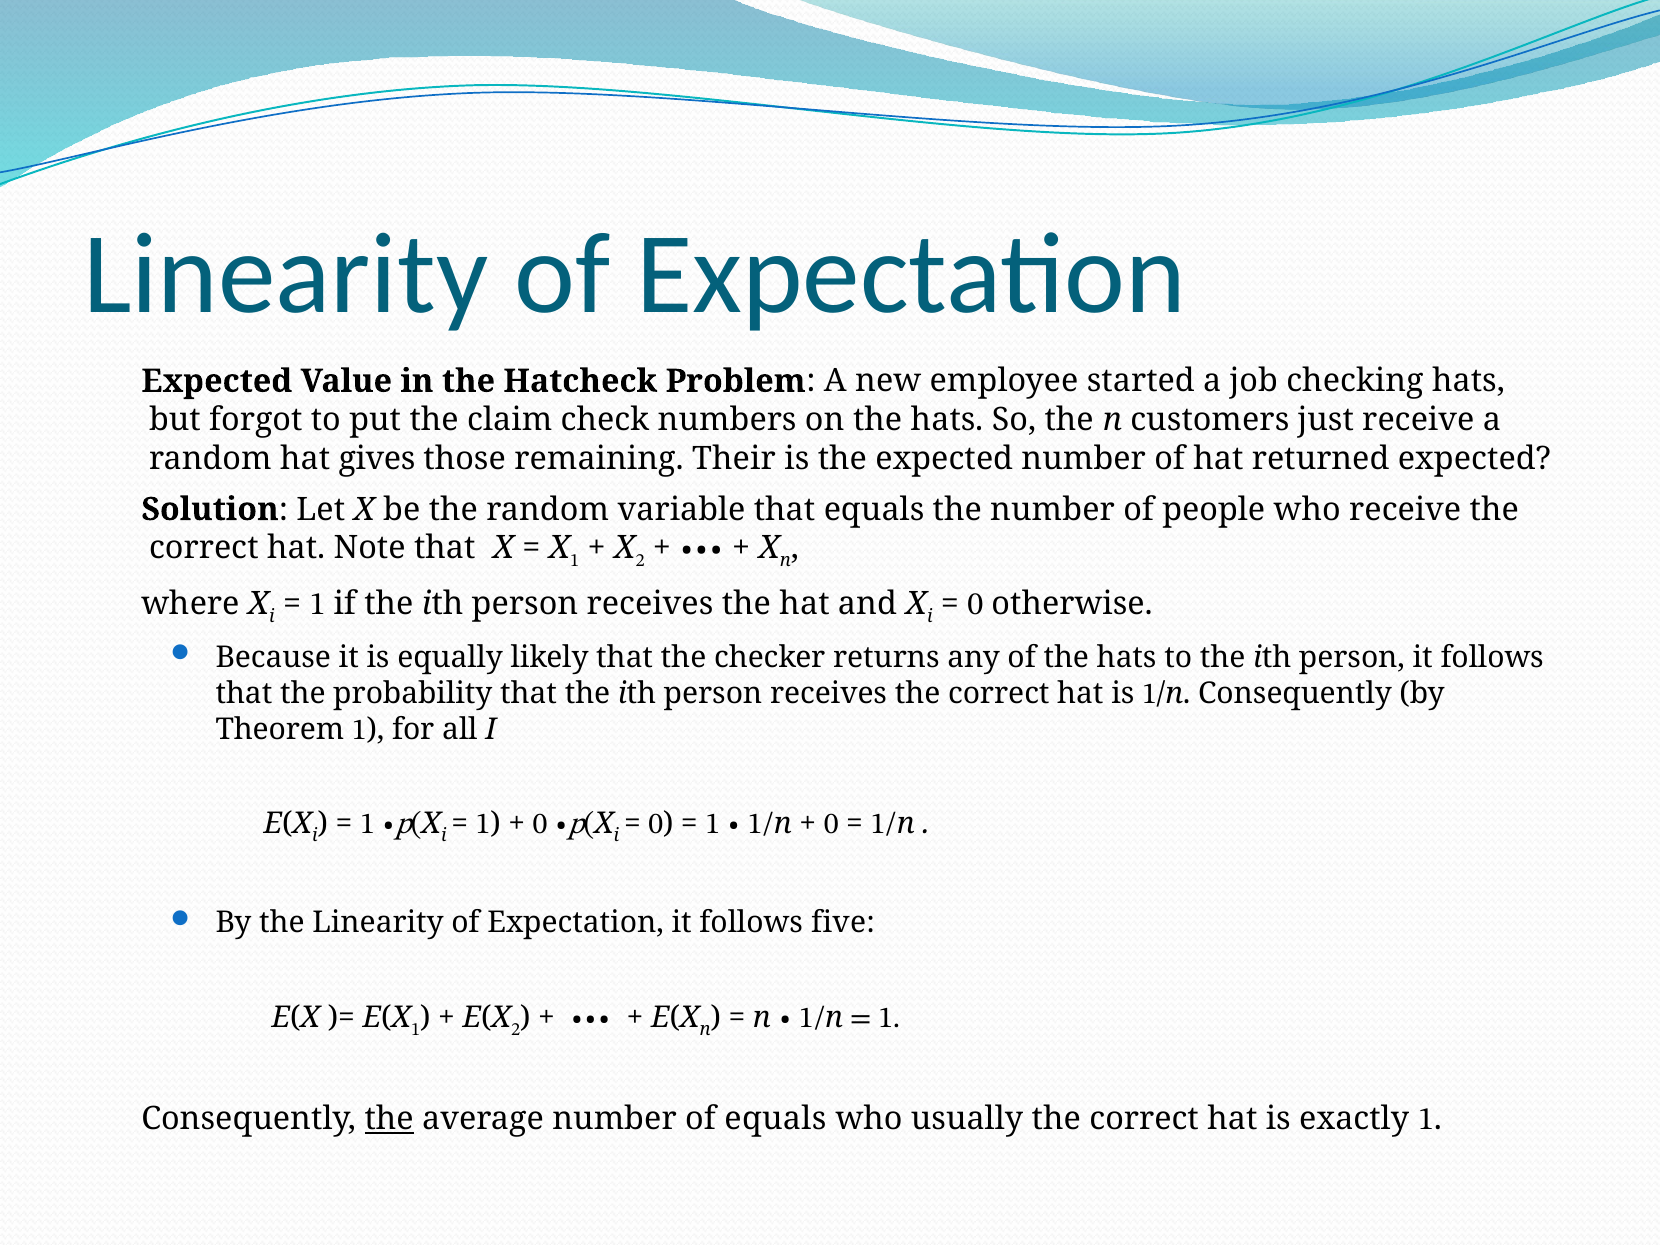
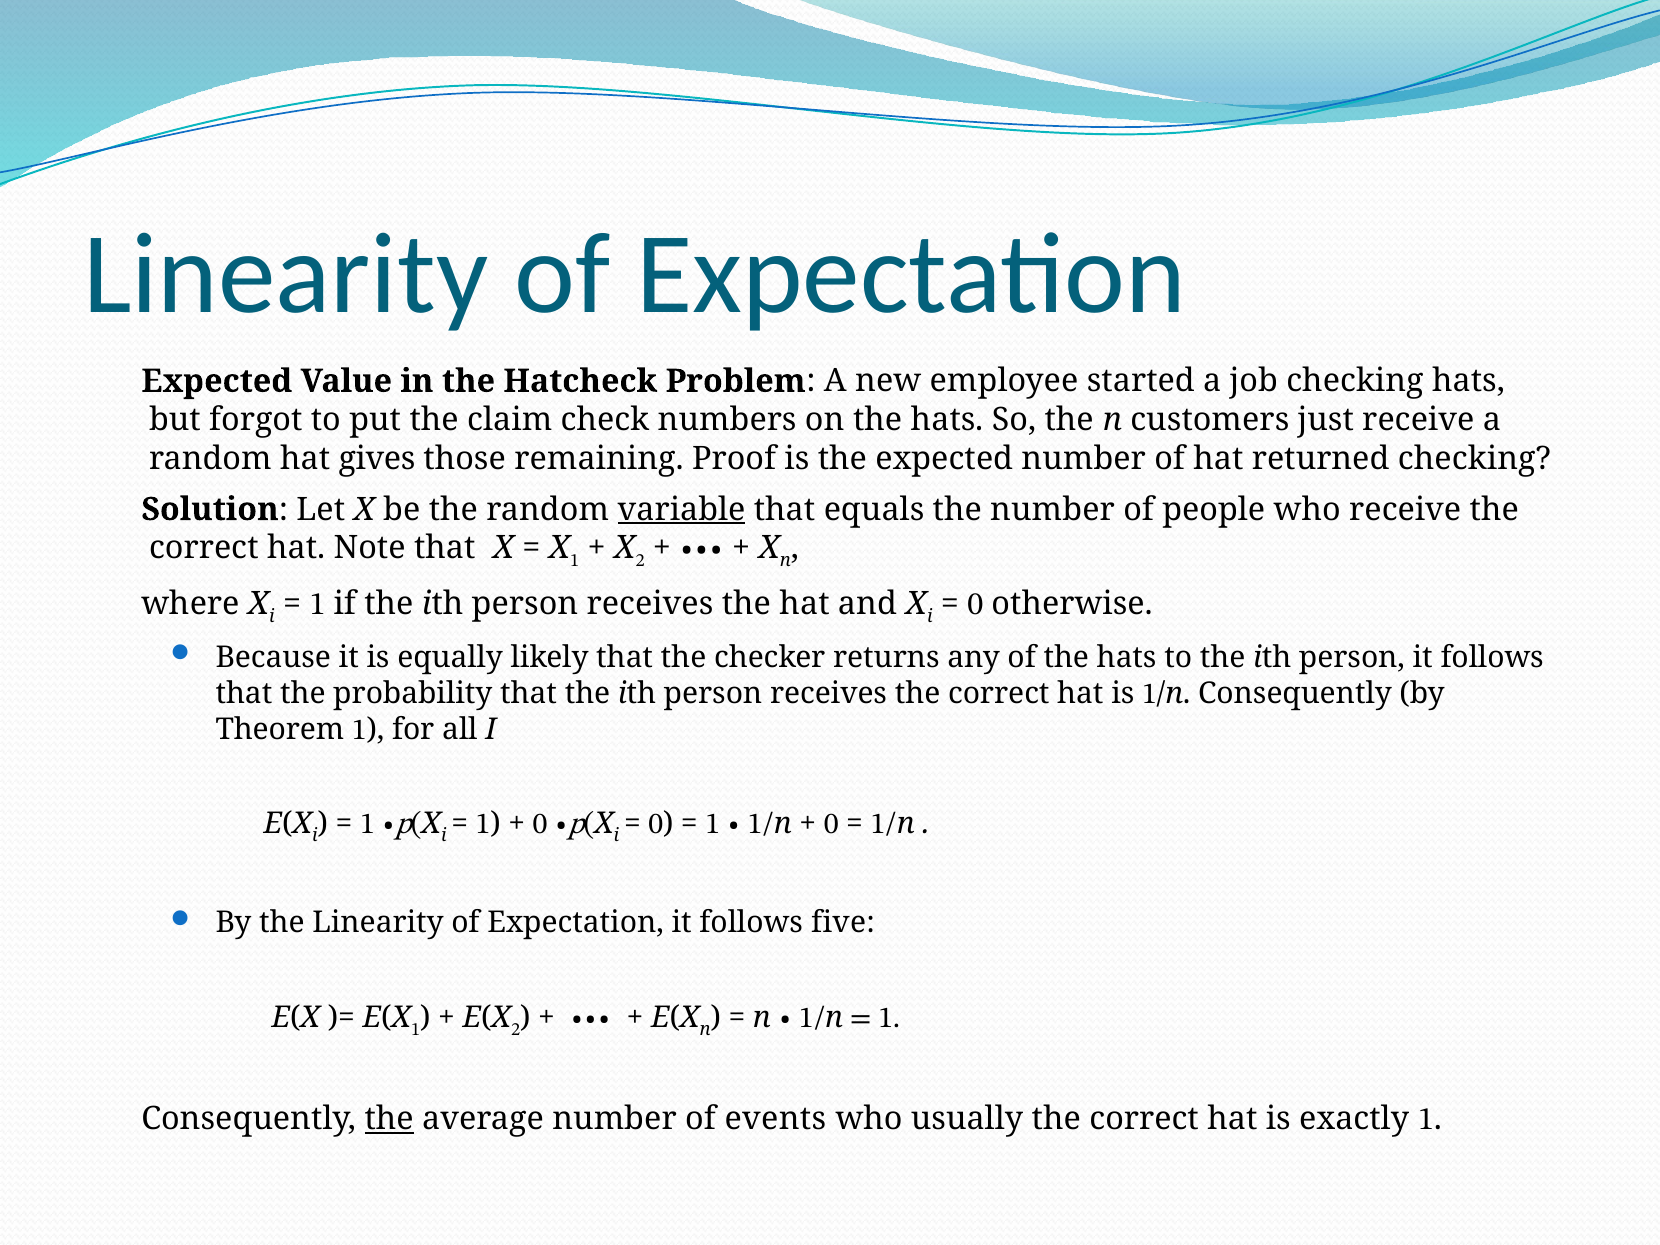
Their: Their -> Proof (734, 459)
returned expected: expected -> checking (1474, 459)
variable underline: none -> present (682, 509)
of equals: equals -> events (775, 1119)
